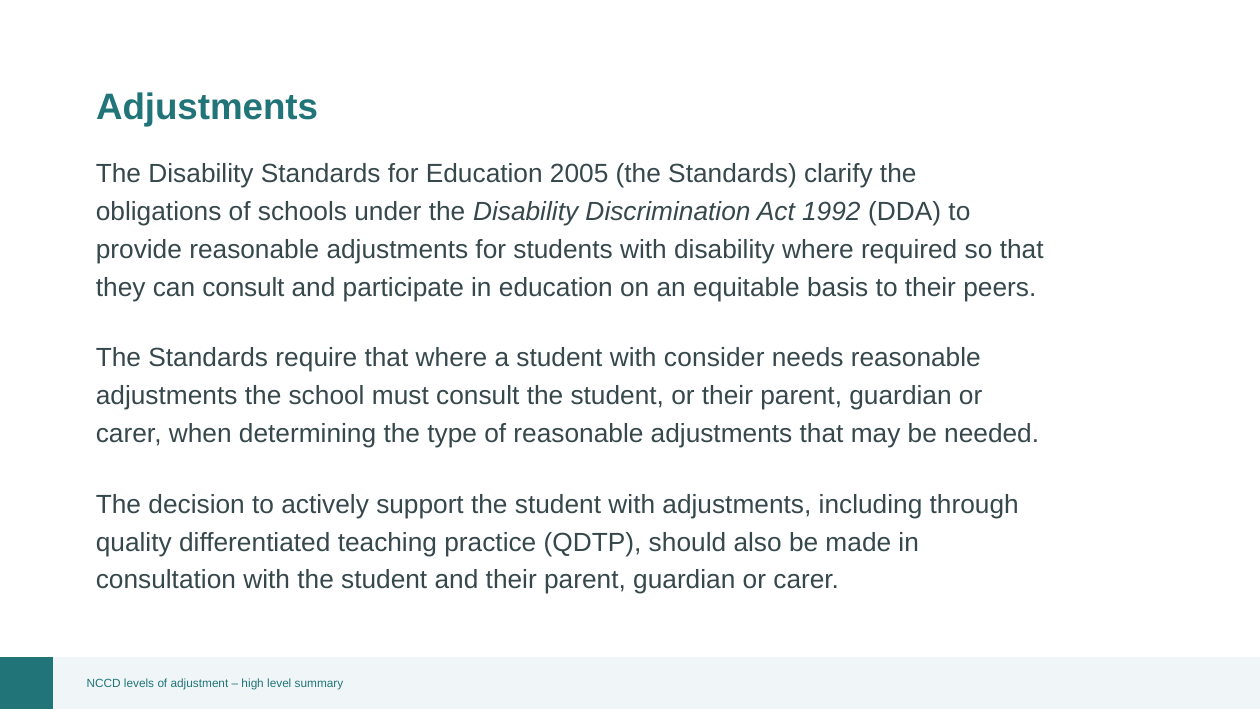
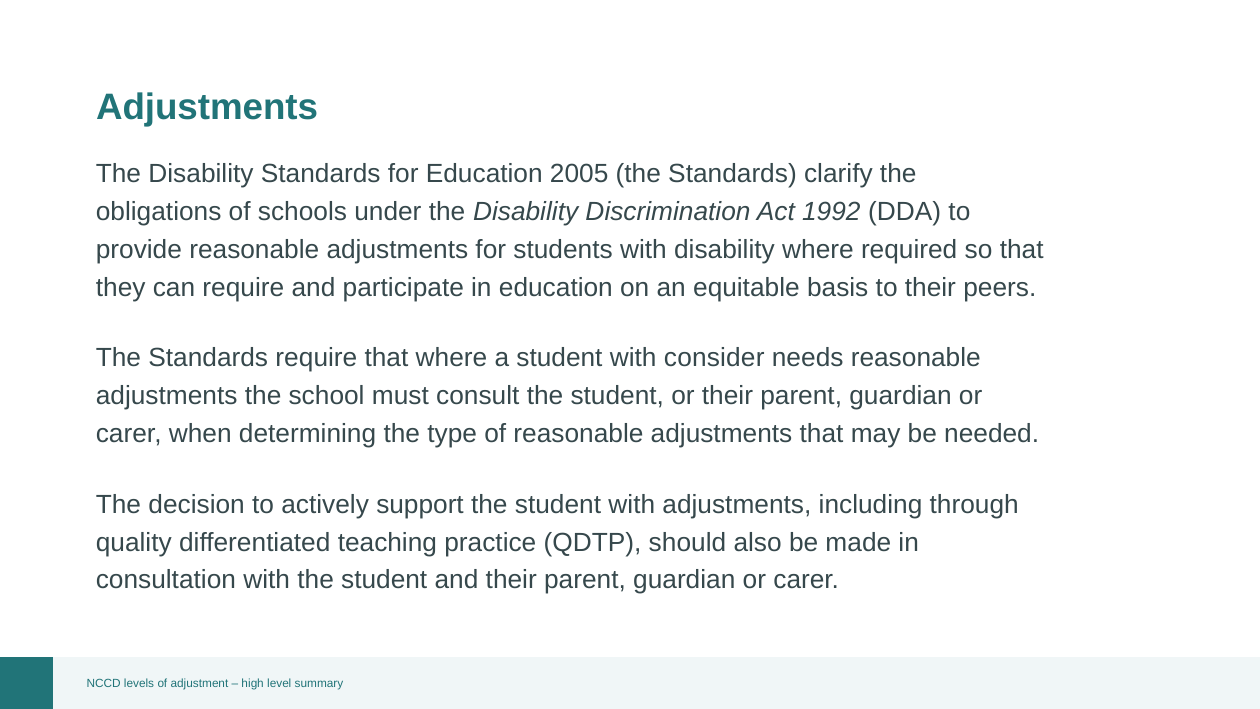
can consult: consult -> require (243, 288)
